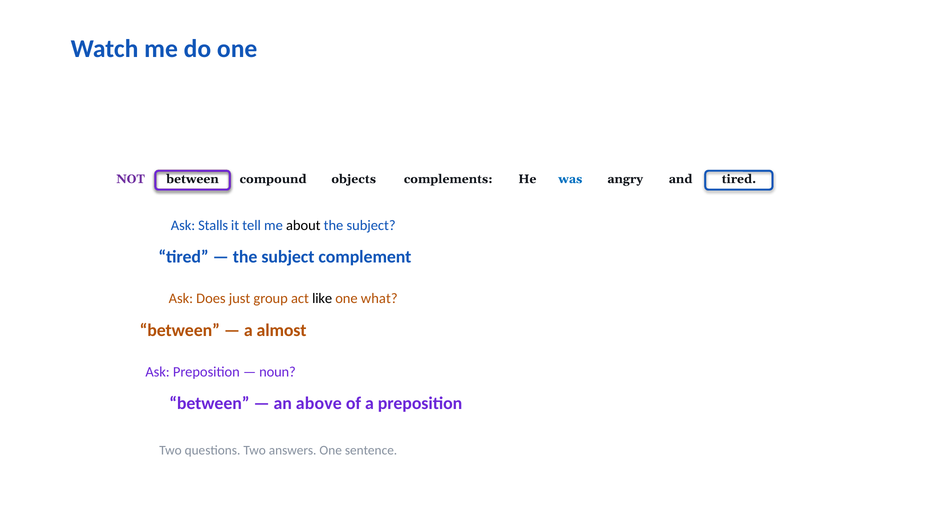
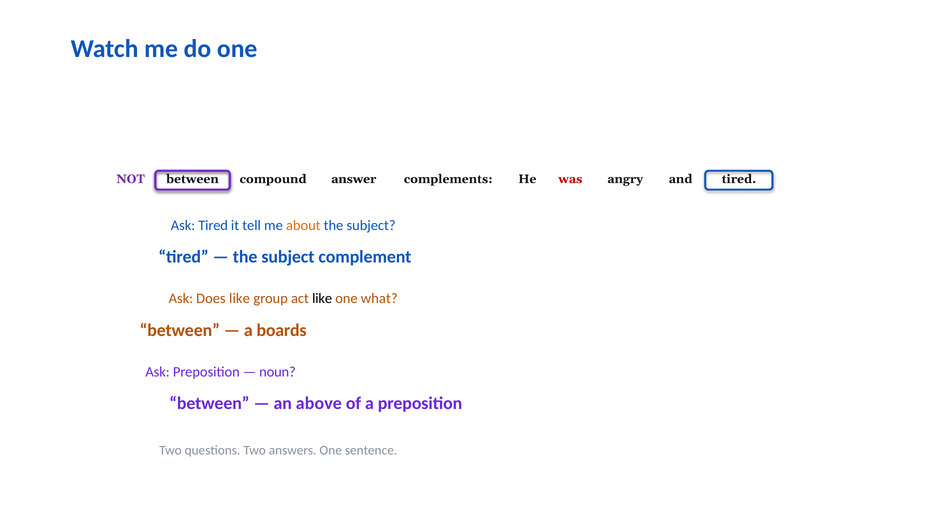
objects: objects -> answer (354, 179)
was colour: blue -> red (570, 179)
Ask Stalls: Stalls -> Tired (213, 225)
about colour: black -> orange (303, 225)
Does just: just -> like (239, 298)
almost: almost -> boards (282, 330)
